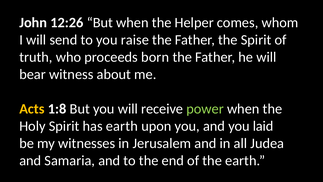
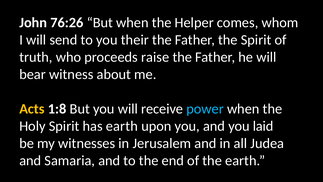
12:26: 12:26 -> 76:26 (67, 23)
raise: raise -> their (135, 40)
born: born -> raise (155, 57)
power colour: light green -> light blue (205, 109)
